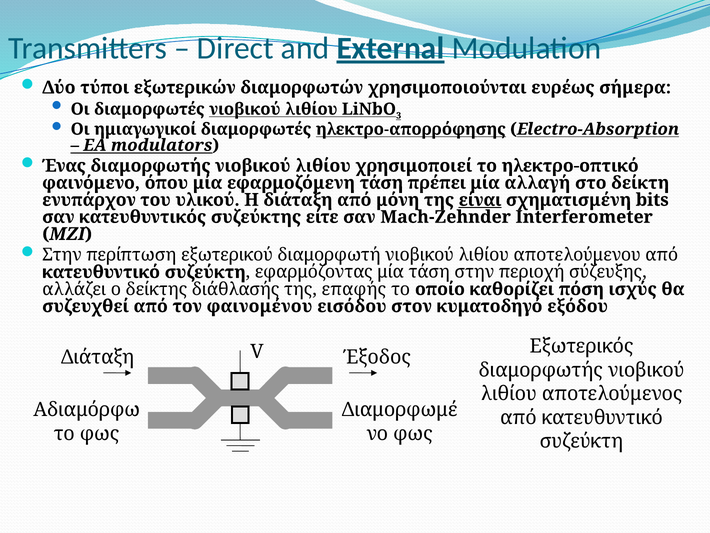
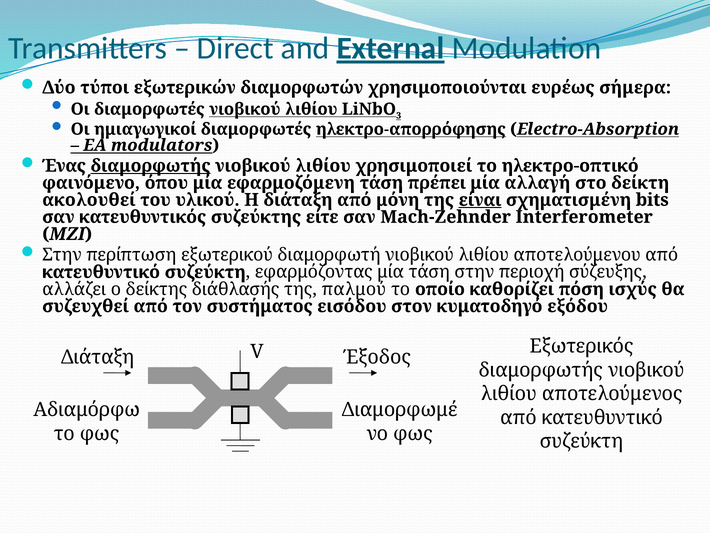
διαμορφωτής underline: none -> present (151, 166)
ενυπάρχον: ενυπάρχον -> ακολουθεί (89, 200)
επαφής: επαφής -> παλμού (354, 289)
φαινομένου: φαινομένου -> συστήματος (260, 306)
